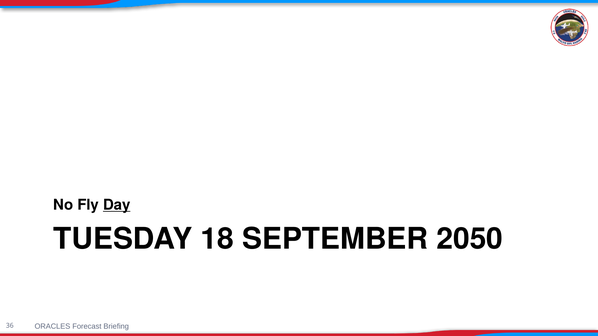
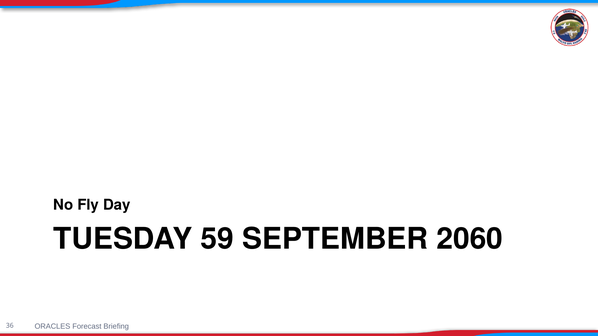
Day underline: present -> none (117, 205)
18: 18 -> 59 (217, 239)
2050: 2050 -> 2060 (470, 239)
